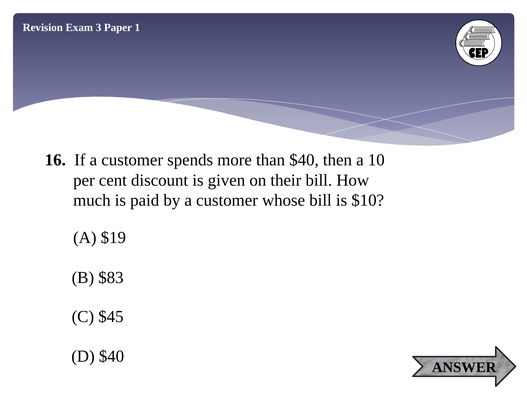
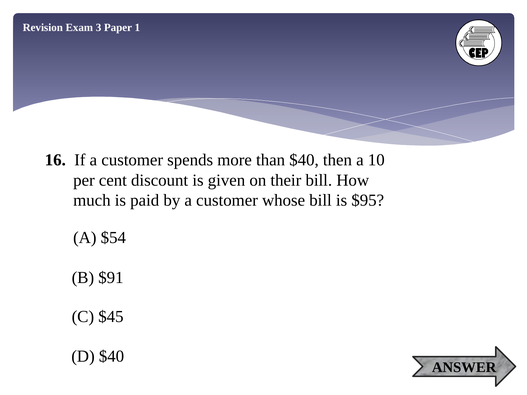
$10: $10 -> $95 (368, 201)
$19: $19 -> $54 (113, 238)
$83: $83 -> $91 (111, 278)
